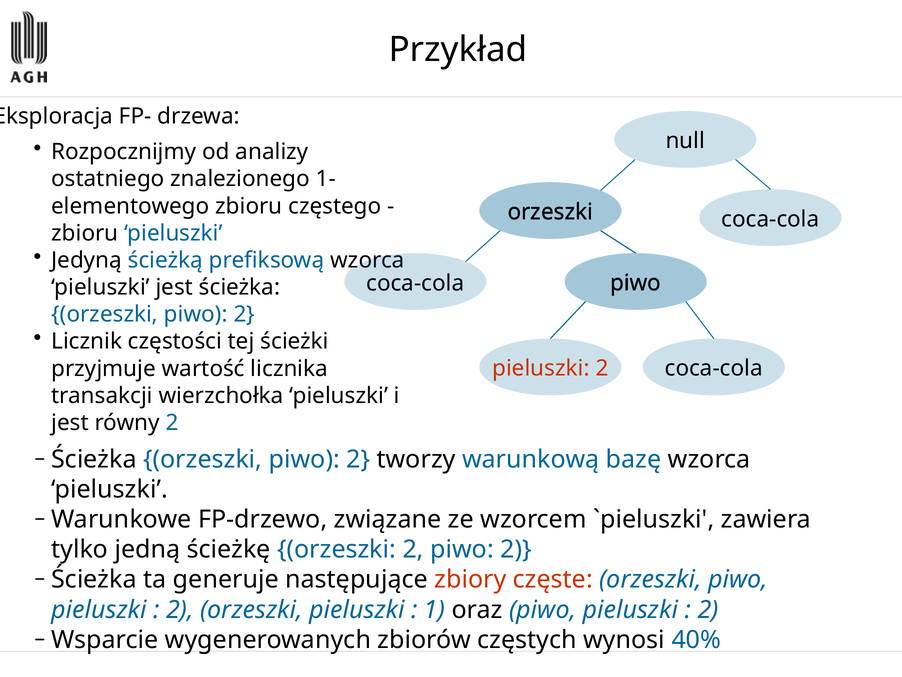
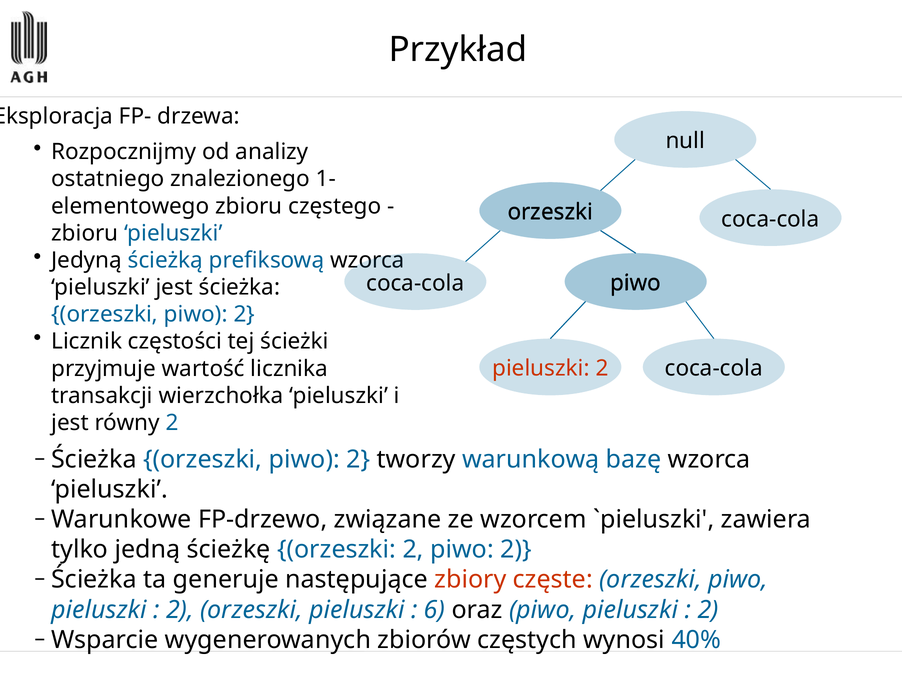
1: 1 -> 6 (435, 609)
